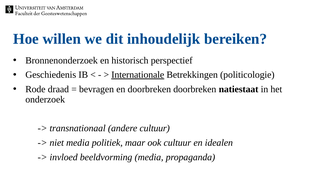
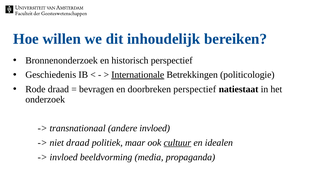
doorbreken doorbreken: doorbreken -> perspectief (195, 89)
andere cultuur: cultuur -> invloed (155, 128)
niet media: media -> draad (78, 143)
cultuur underline: none -> present (177, 143)
